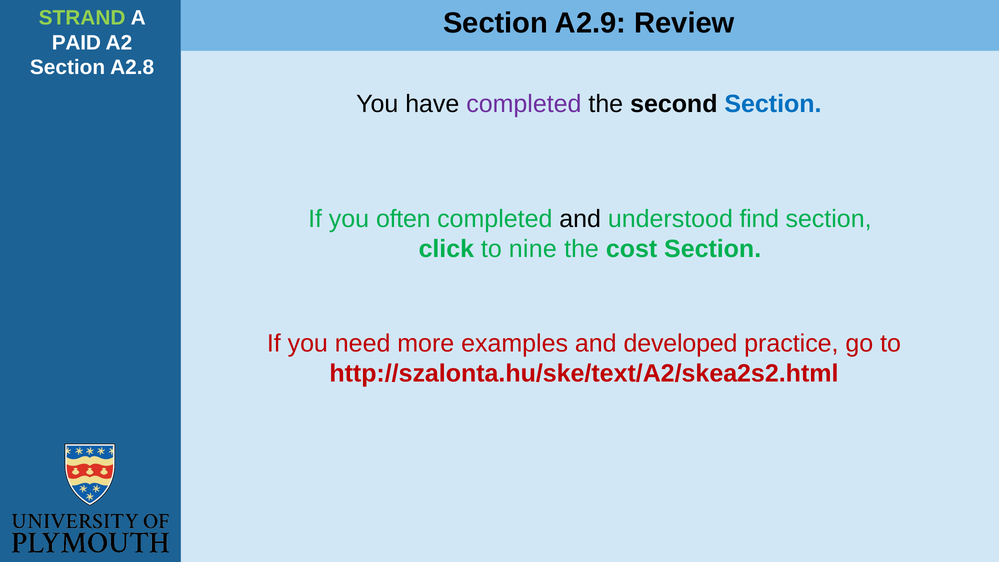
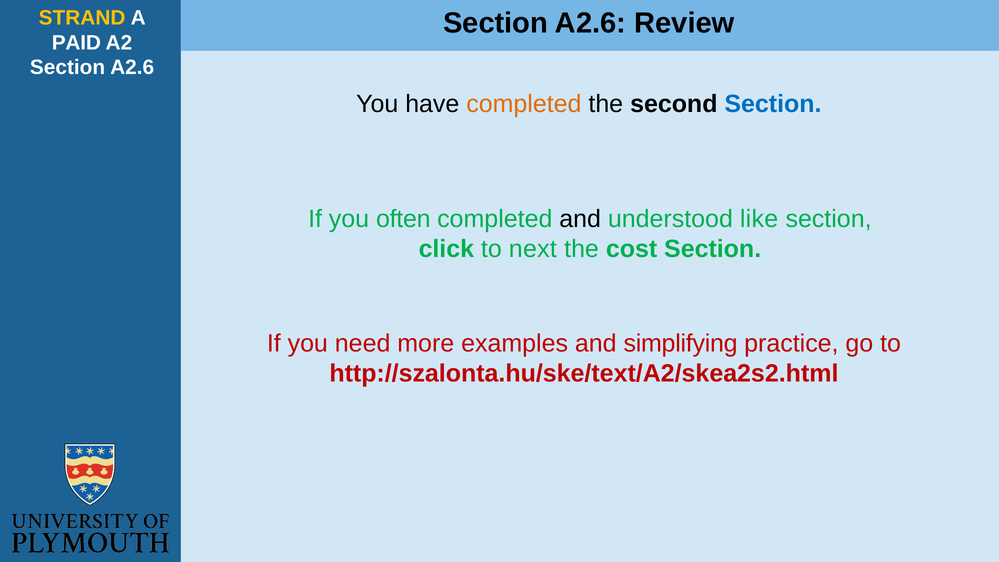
STRAND colour: light green -> yellow (82, 18)
A2.9: A2.9 -> A2.6 (591, 23)
A2.8: A2.8 -> A2.6 (132, 68)
completed colour: purple -> orange (524, 104)
find: find -> like (759, 219)
nine: nine -> next (533, 249)
developed: developed -> simplifying (681, 343)
